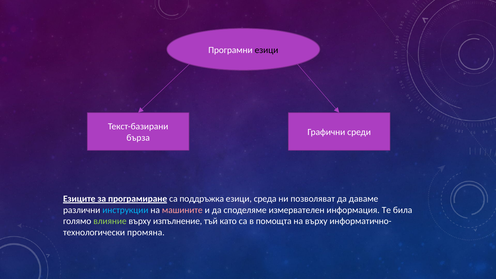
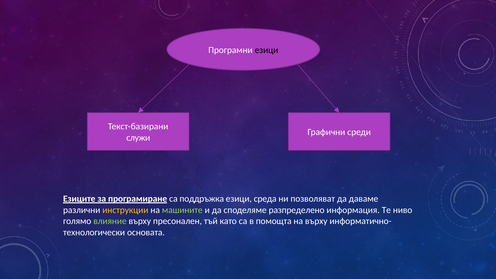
бърза: бърза -> служи (138, 138)
инструкции colour: light blue -> yellow (125, 210)
машините colour: pink -> light green (182, 210)
измервателен: измервателен -> разпределено (297, 210)
била: била -> ниво (403, 210)
изпълнение: изпълнение -> пресонален (178, 221)
промяна: промяна -> основата (146, 232)
